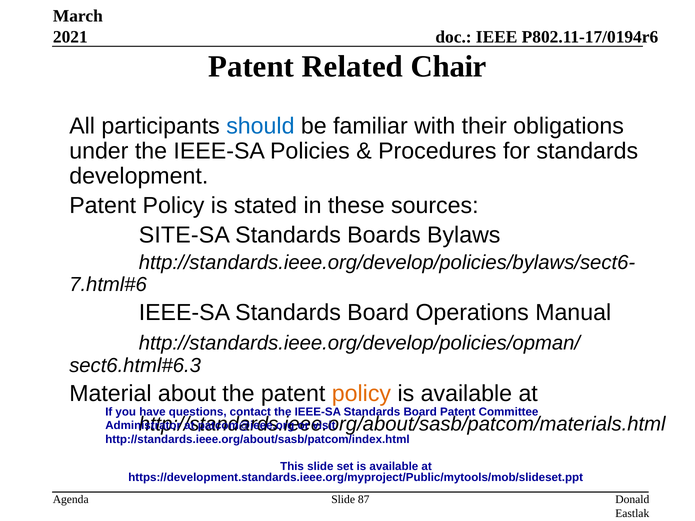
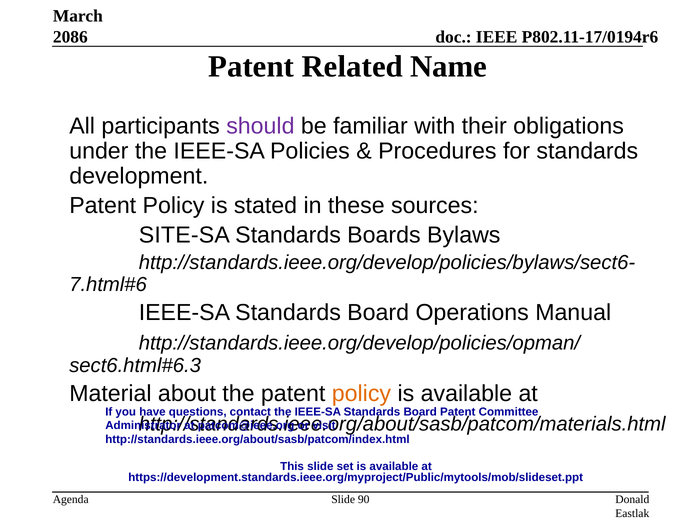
2021: 2021 -> 2086 (70, 37)
Chair: Chair -> Name (449, 66)
should colour: blue -> purple (260, 126)
87: 87 -> 90 (364, 500)
